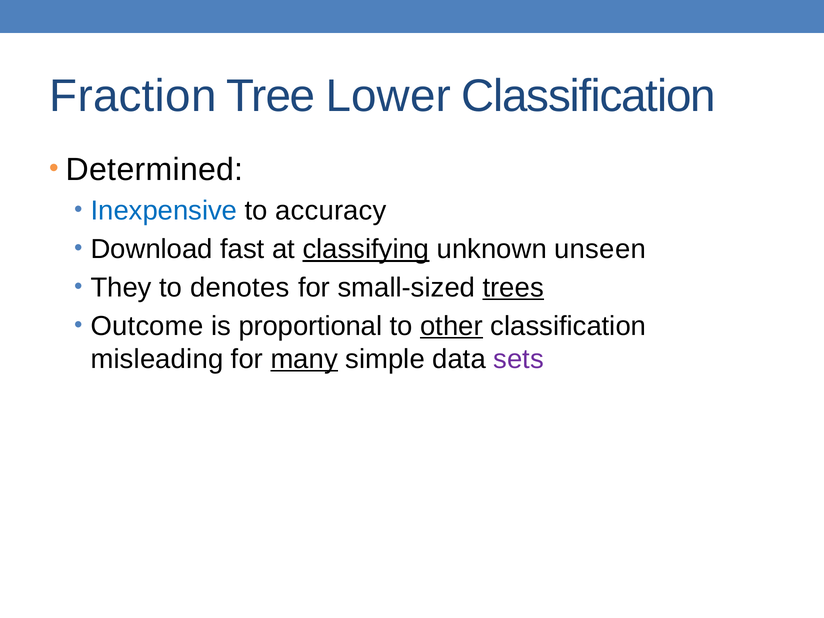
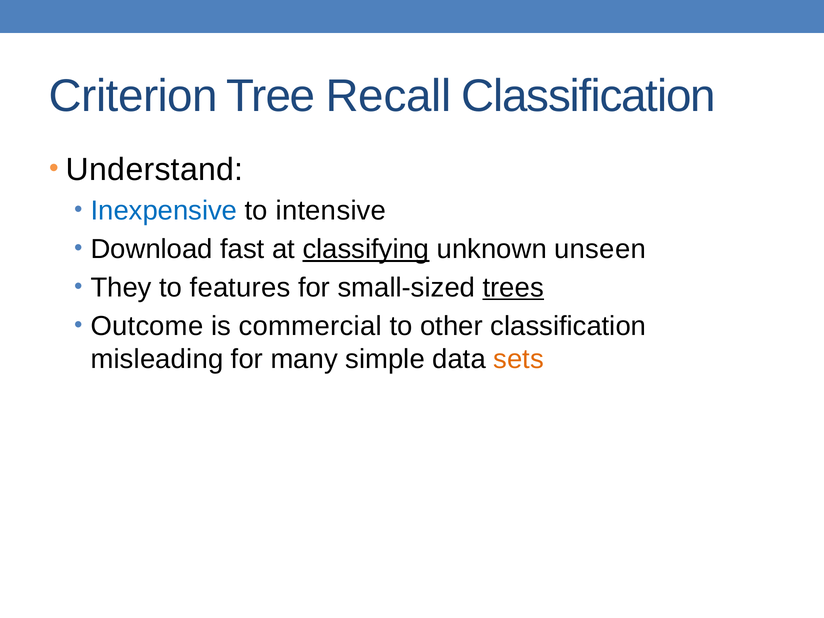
Fraction: Fraction -> Criterion (133, 96)
Lower: Lower -> Recall (388, 96)
Determined: Determined -> Understand (155, 170)
accuracy: accuracy -> intensive (331, 211)
denotes: denotes -> features (240, 288)
proportional: proportional -> commercial (310, 326)
other underline: present -> none (452, 326)
many underline: present -> none (304, 359)
sets colour: purple -> orange (519, 359)
